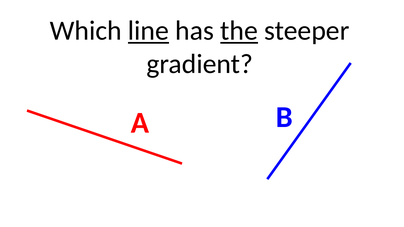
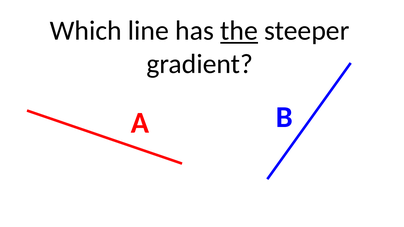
line underline: present -> none (148, 31)
